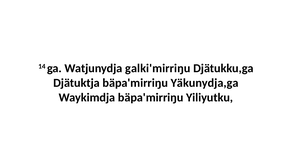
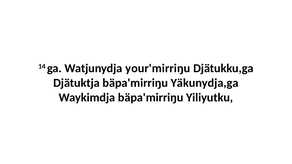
galki'mirriŋu: galki'mirriŋu -> your'mirriŋu (158, 68)
